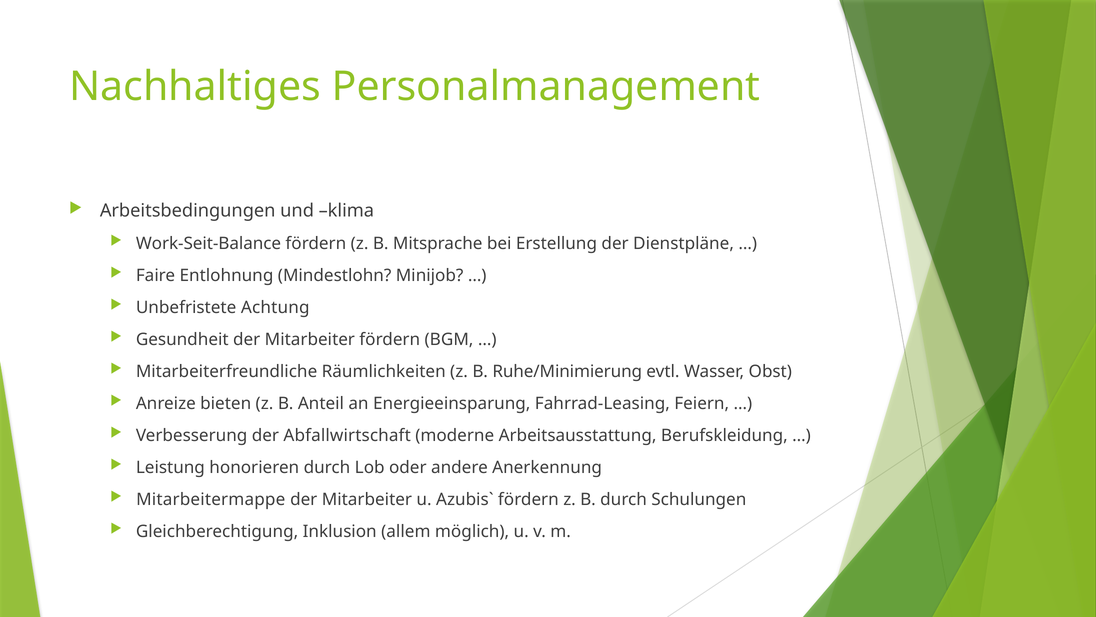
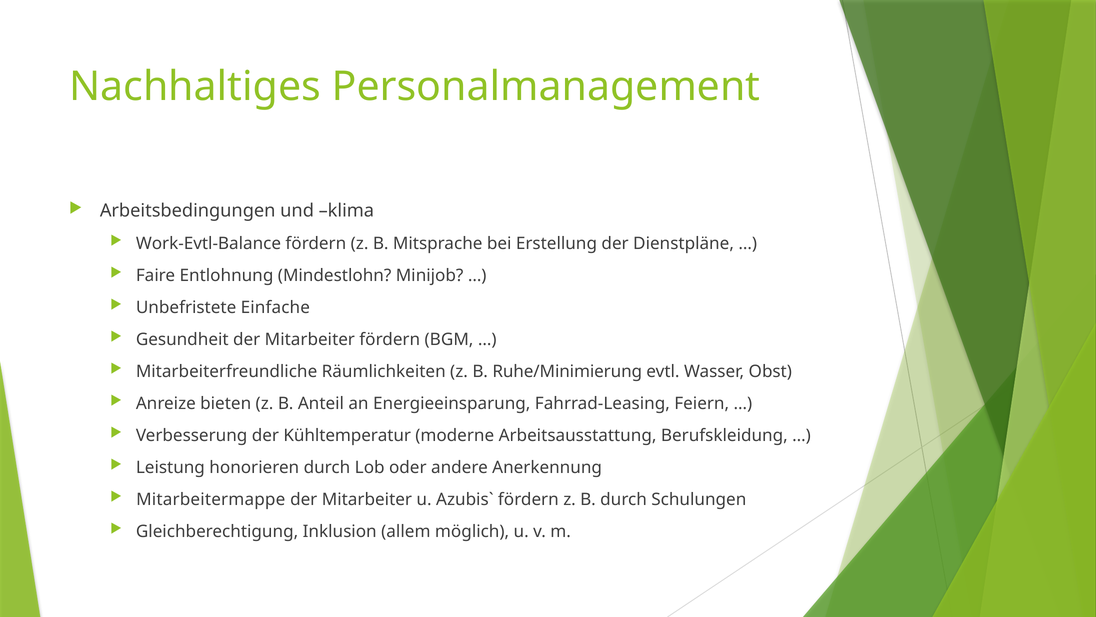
Work-Seit-Balance: Work-Seit-Balance -> Work-Evtl-Balance (208, 243)
Achtung: Achtung -> Einfache (275, 307)
Abfallwirtschaft: Abfallwirtschaft -> Kühltemperatur (347, 435)
